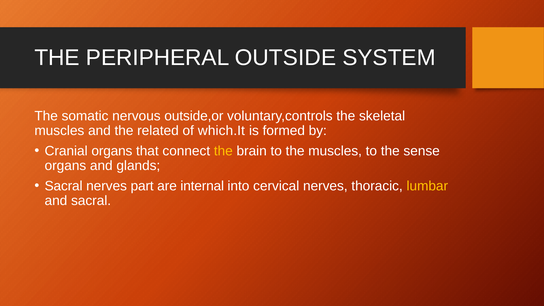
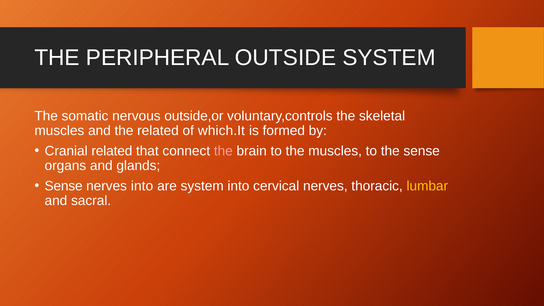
Cranial organs: organs -> related (112, 151)
the colour: yellow -> pink (223, 151)
Sacral: Sacral -> Sense (64, 186)
nerves part: part -> into (142, 186)
are internal: internal -> system (202, 186)
